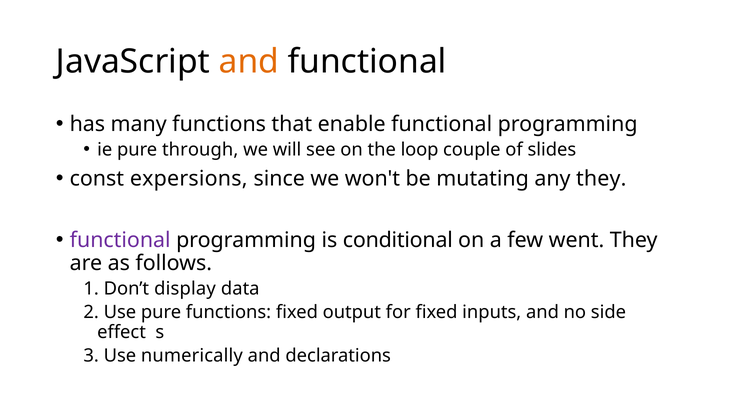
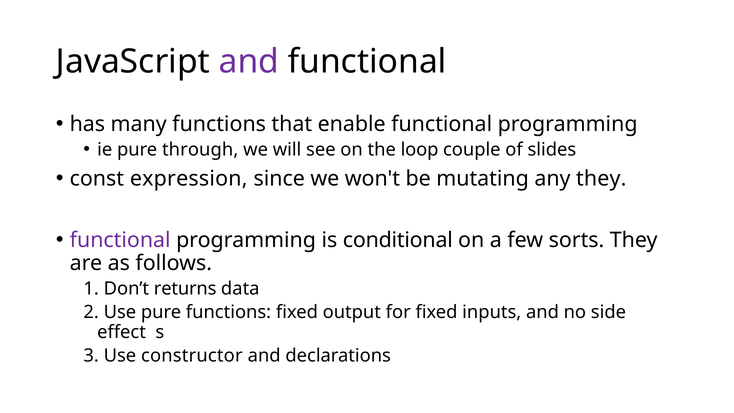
and colour: orange -> purple (249, 62)
expersions: expersions -> expression (189, 178)
went: went -> sorts (577, 240)
display: display -> returns (185, 288)
numerically: numerically -> constructor (192, 356)
